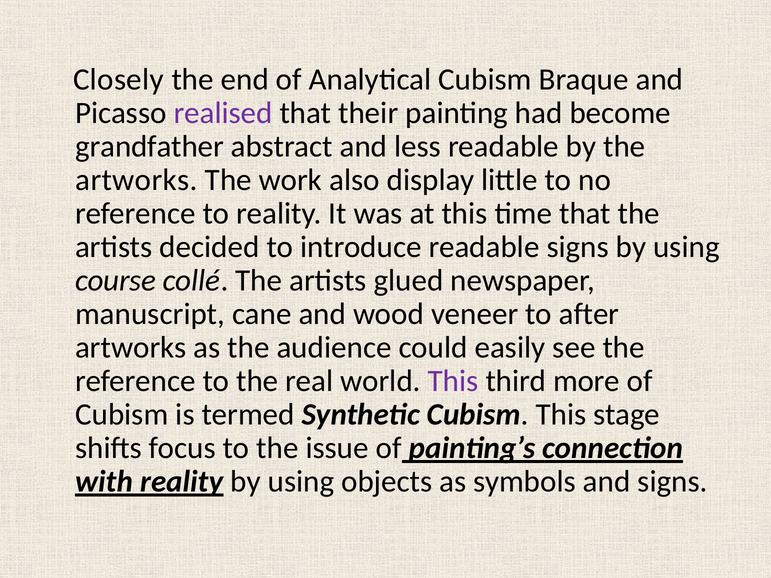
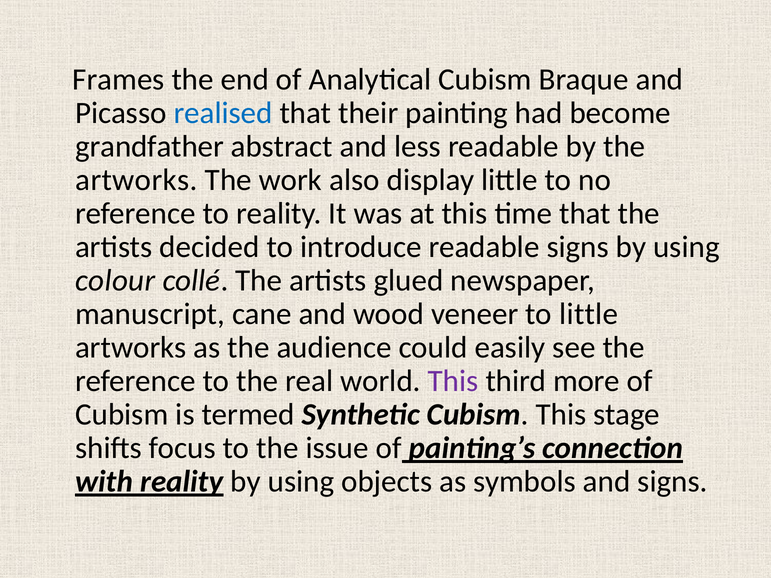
Closely: Closely -> Frames (119, 79)
realised colour: purple -> blue (223, 113)
course: course -> colour (115, 281)
to after: after -> little (589, 314)
